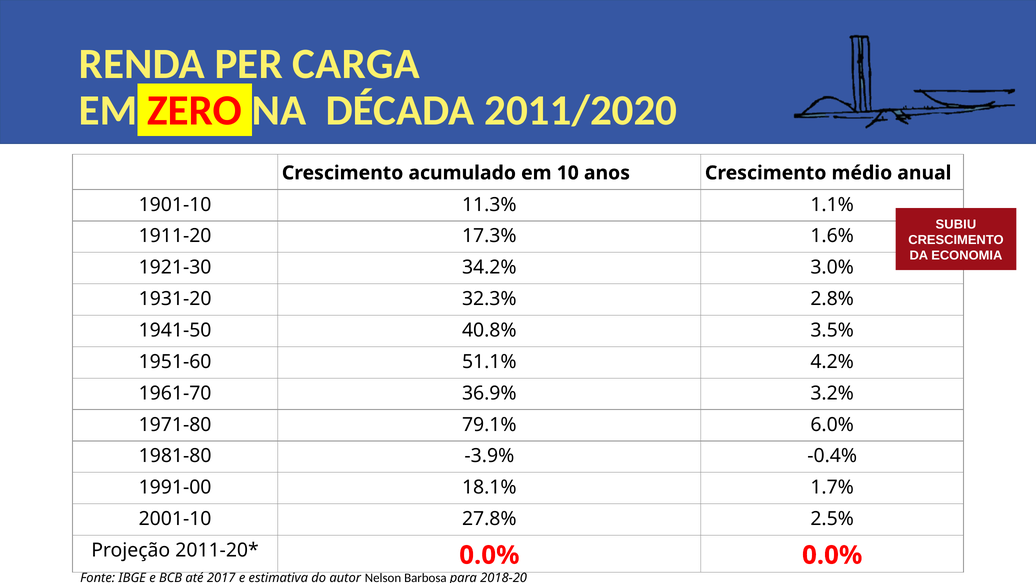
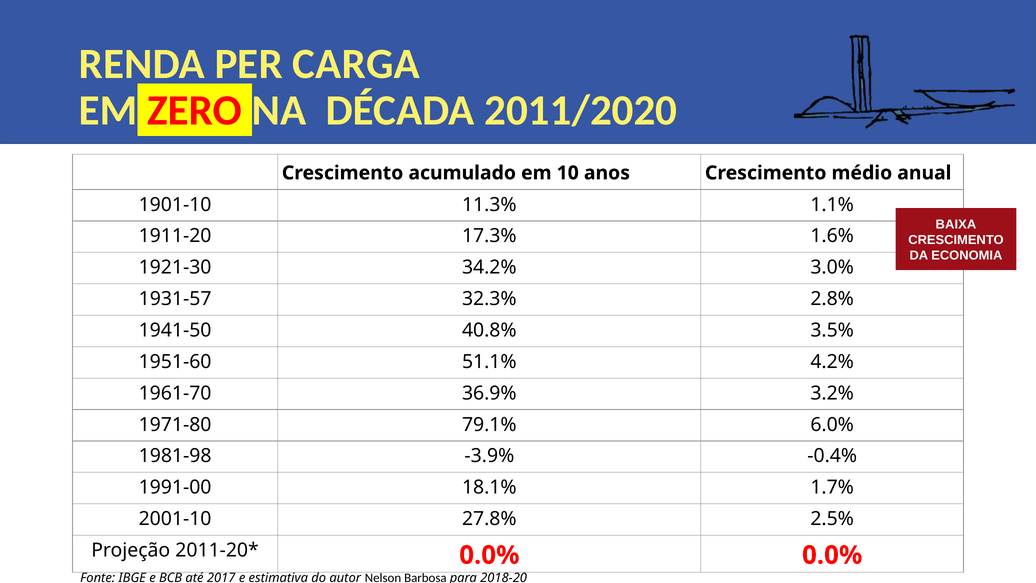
SUBIU: SUBIU -> BAIXA (956, 224)
1931-20: 1931-20 -> 1931-57 (175, 299)
1981-80: 1981-80 -> 1981-98 (175, 456)
